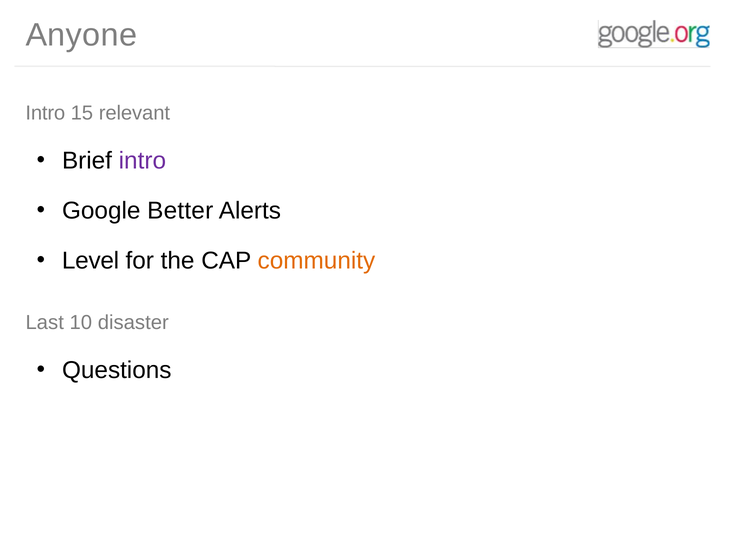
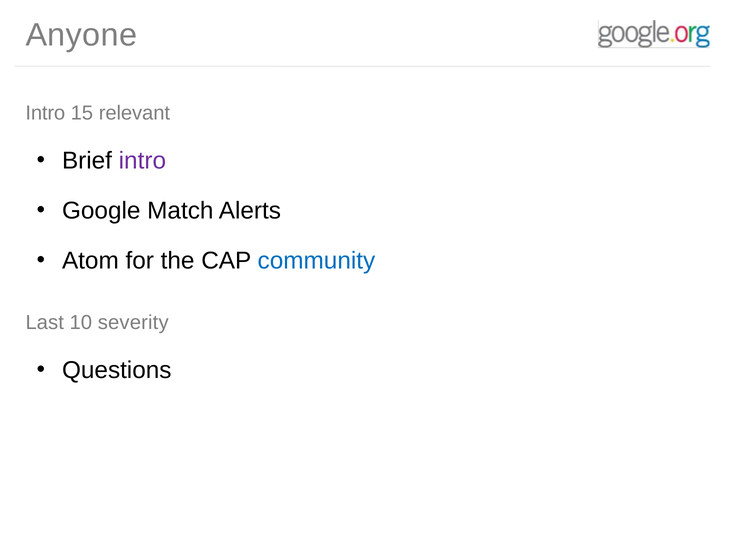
Better: Better -> Match (180, 211)
Level: Level -> Atom (90, 261)
community colour: orange -> blue (316, 261)
disaster: disaster -> severity (133, 323)
